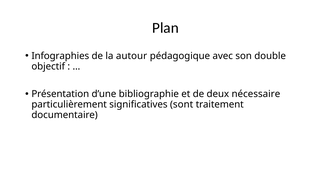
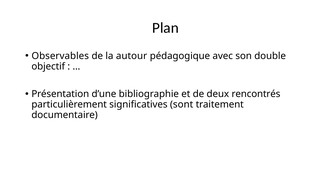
Infographies: Infographies -> Observables (60, 56)
nécessaire: nécessaire -> rencontrés (256, 94)
